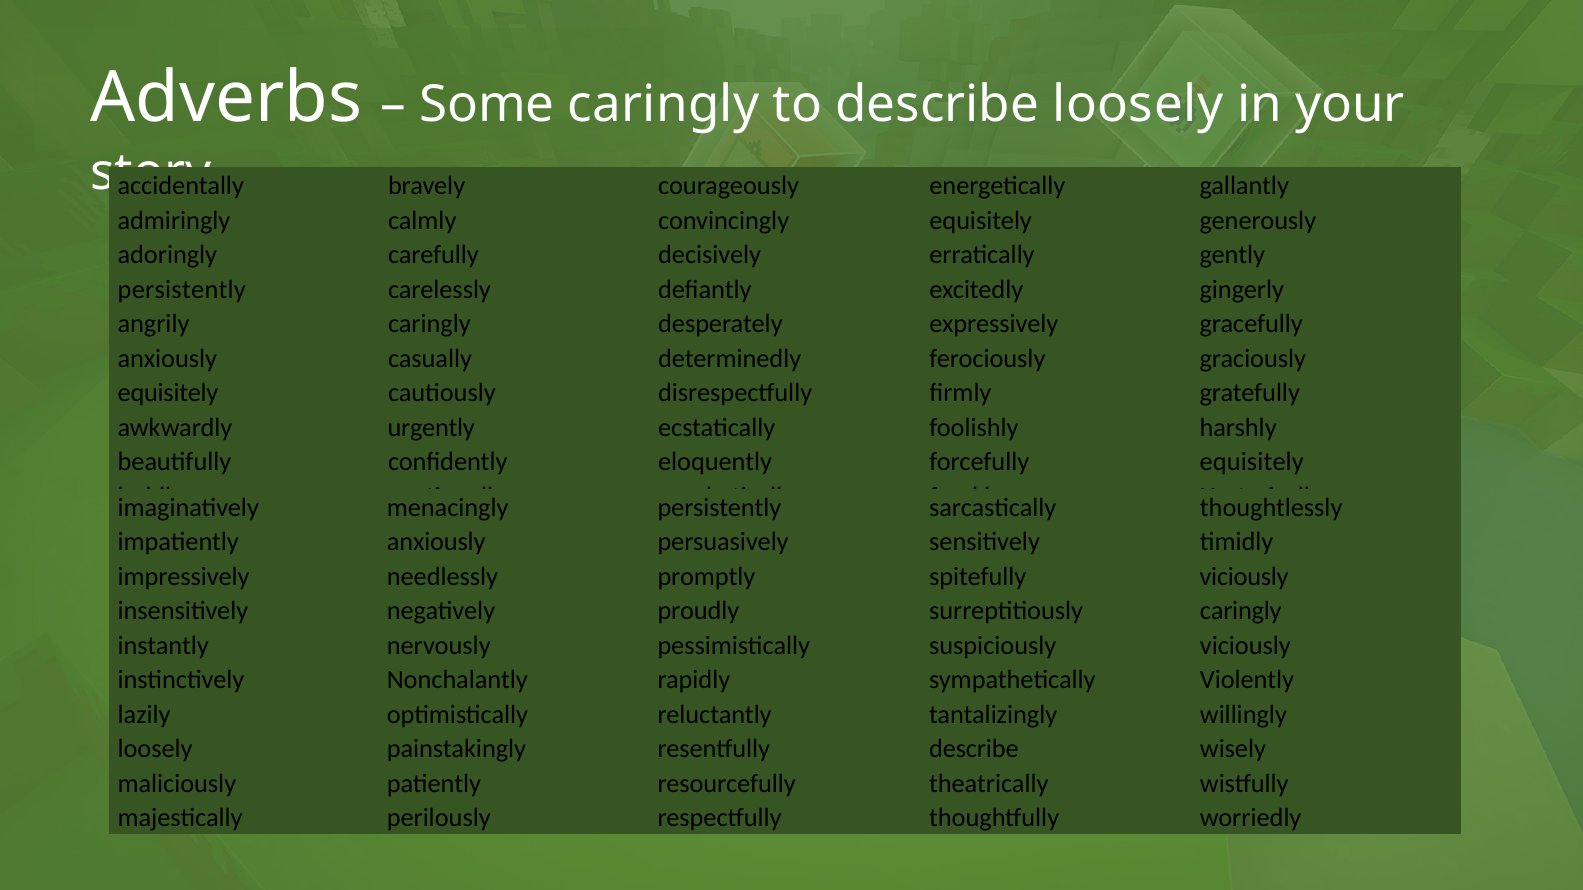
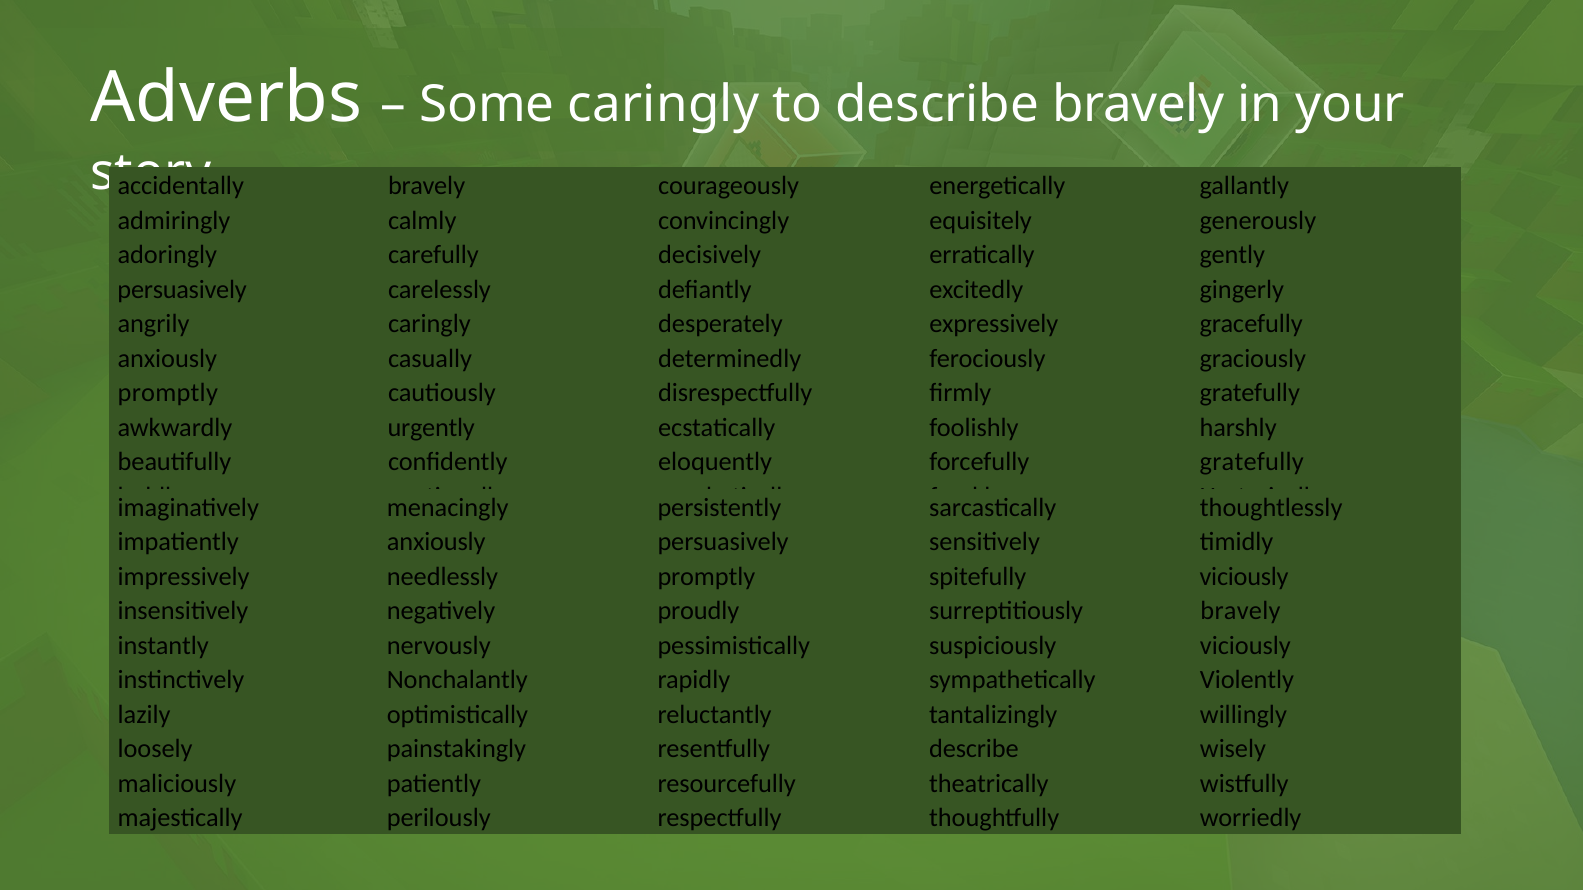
describe loosely: loosely -> bravely (1138, 105)
persistently: persistently -> persuasively (182, 290)
equisitely: equisitely -> promptly (168, 393)
forcefully equisitely: equisitely -> gratefully (1252, 463)
surreptitiously caringly: caringly -> bravely (1240, 611)
